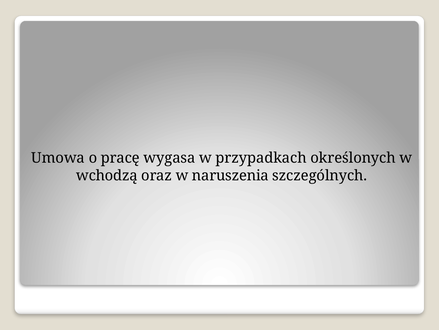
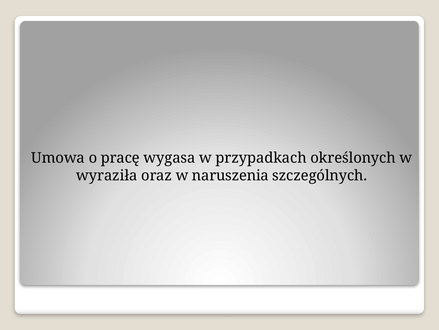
wchodzą: wchodzą -> wyraziła (107, 175)
